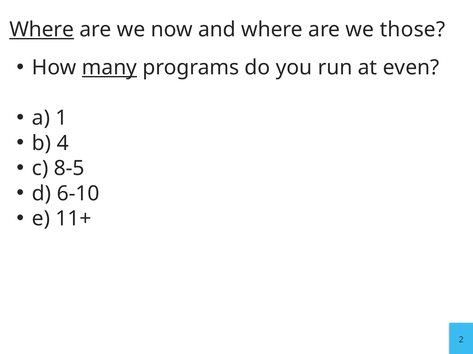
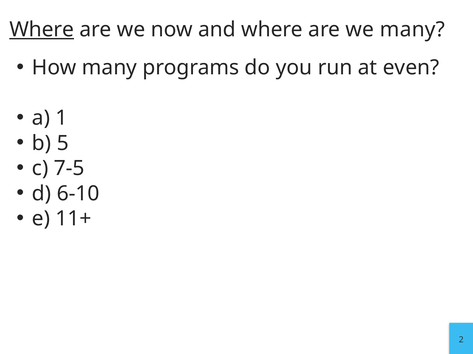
we those: those -> many (412, 30)
many underline: present -> none (109, 68)
4: 4 -> 5 (63, 143)
8-5: 8-5 -> 7-5 (69, 169)
